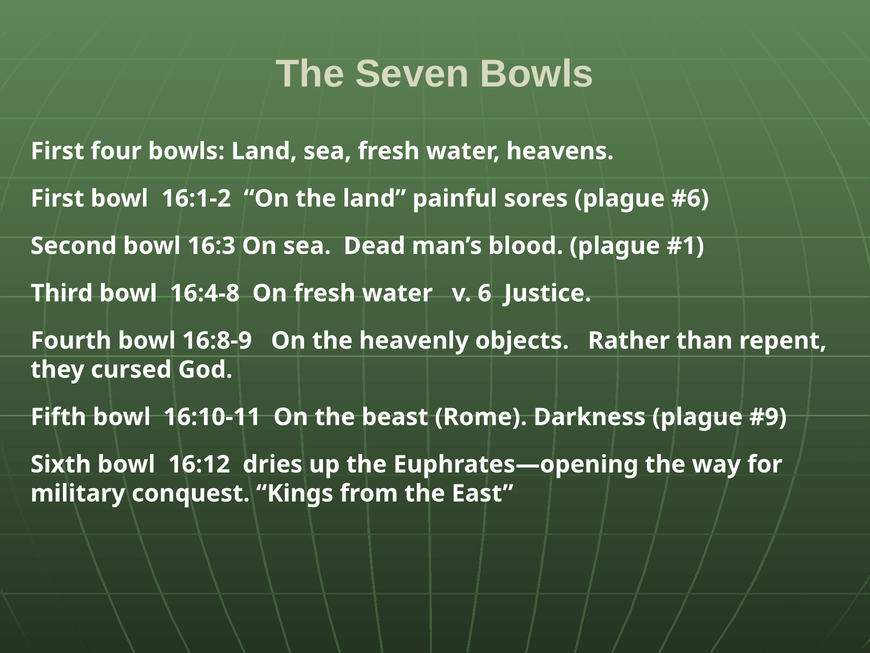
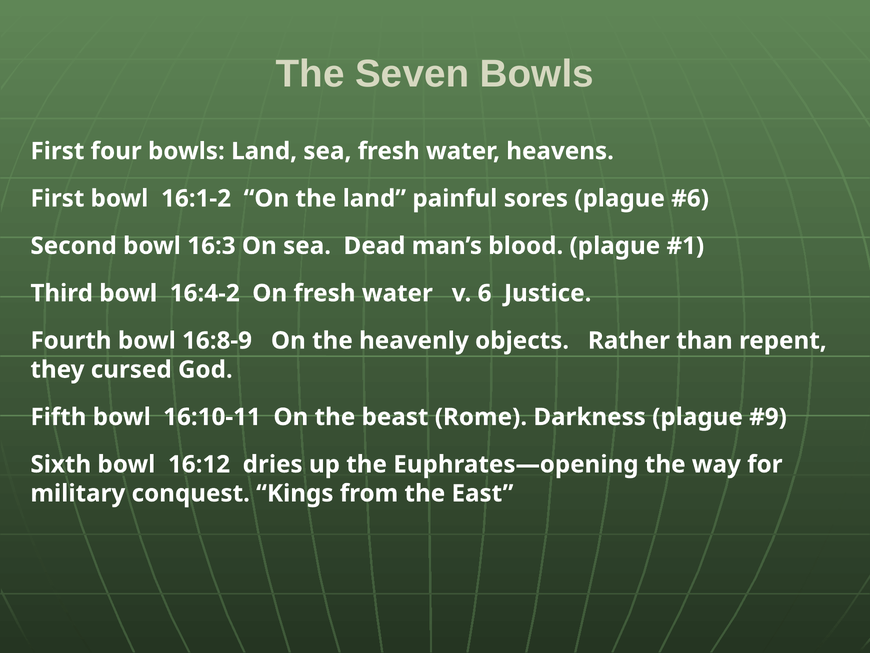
16:4-8: 16:4-8 -> 16:4-2 (205, 293)
